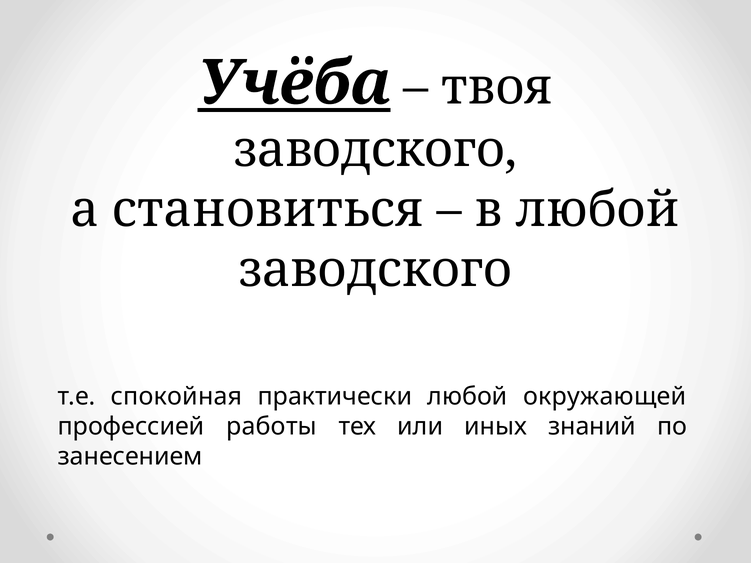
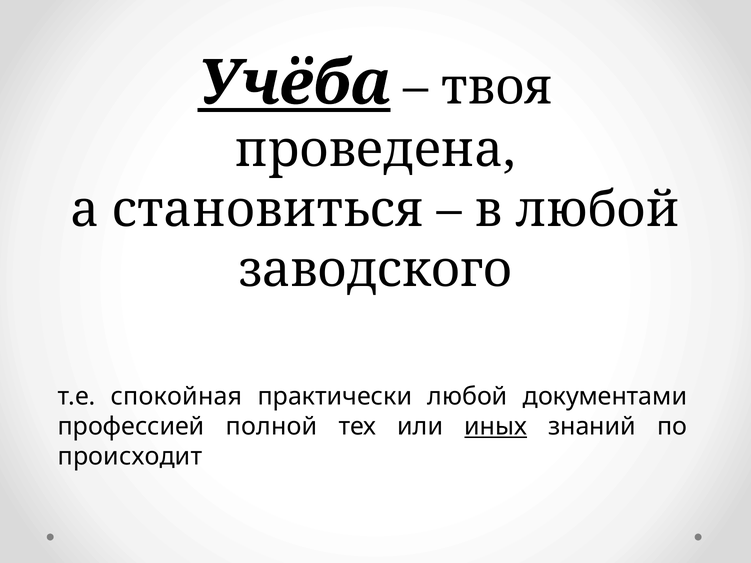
заводского: заводского -> проведена (375, 150)
окружающей: окружающей -> документами (605, 397)
работы: работы -> полной (272, 427)
иных underline: none -> present (496, 427)
занесением: занесением -> происходит (130, 457)
